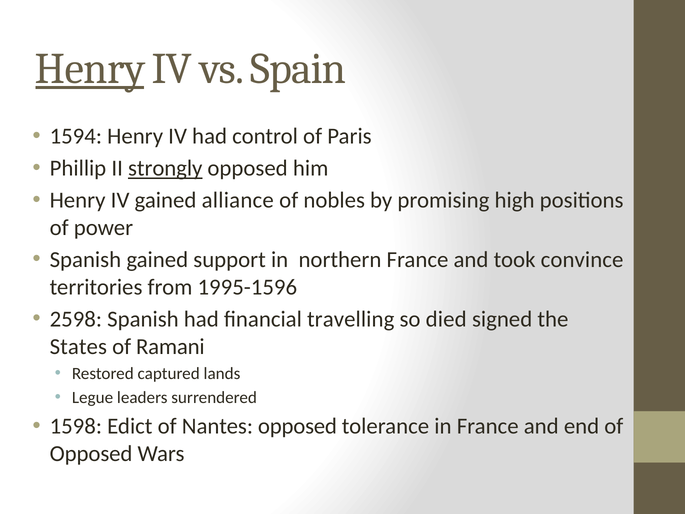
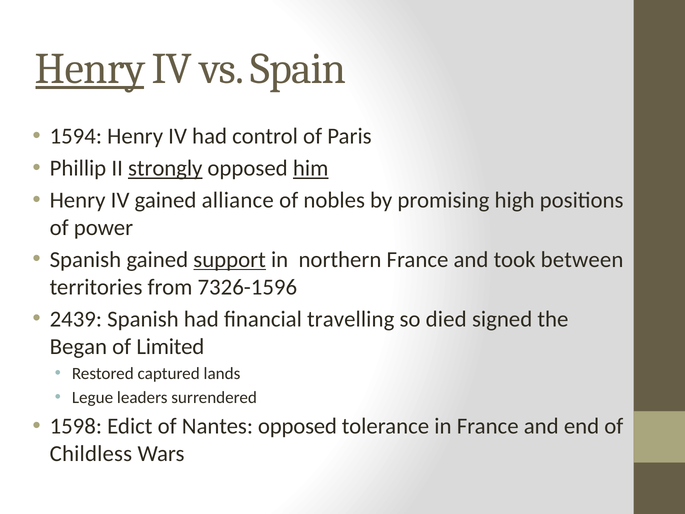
him underline: none -> present (311, 168)
support underline: none -> present (230, 260)
convince: convince -> between (582, 260)
1995-1596: 1995-1596 -> 7326-1596 (247, 287)
2598: 2598 -> 2439 (76, 319)
States: States -> Began (78, 346)
Ramani: Ramani -> Limited (170, 346)
Opposed: Opposed -> Childless (91, 454)
